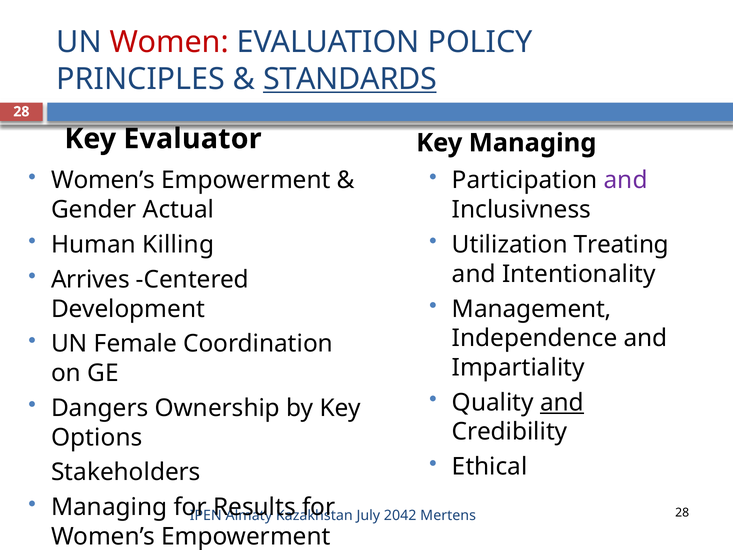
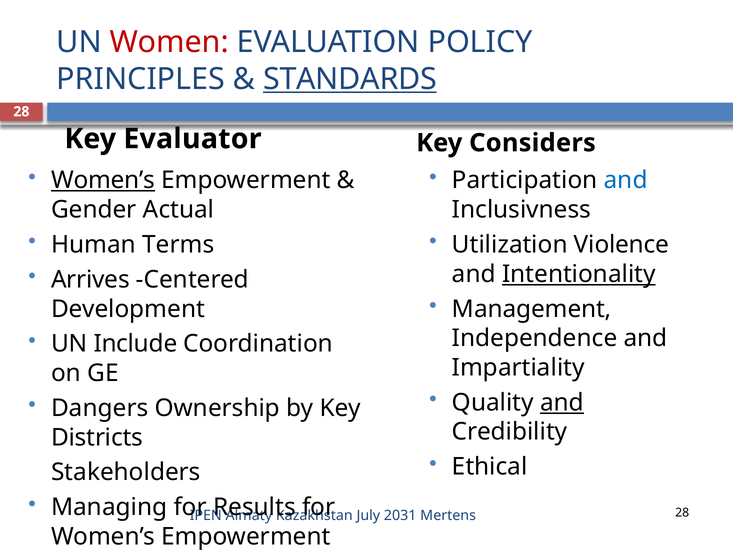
Key Managing: Managing -> Considers (532, 143)
Women’s underline: none -> present (103, 180)
and colour: purple -> blue (626, 180)
Killing: Killing -> Terms (178, 245)
Treating: Treating -> Violence (621, 245)
Intentionality underline: none -> present (579, 274)
Female: Female -> Include (135, 344)
Options: Options -> Districts (97, 437)
2042: 2042 -> 2031 (400, 515)
